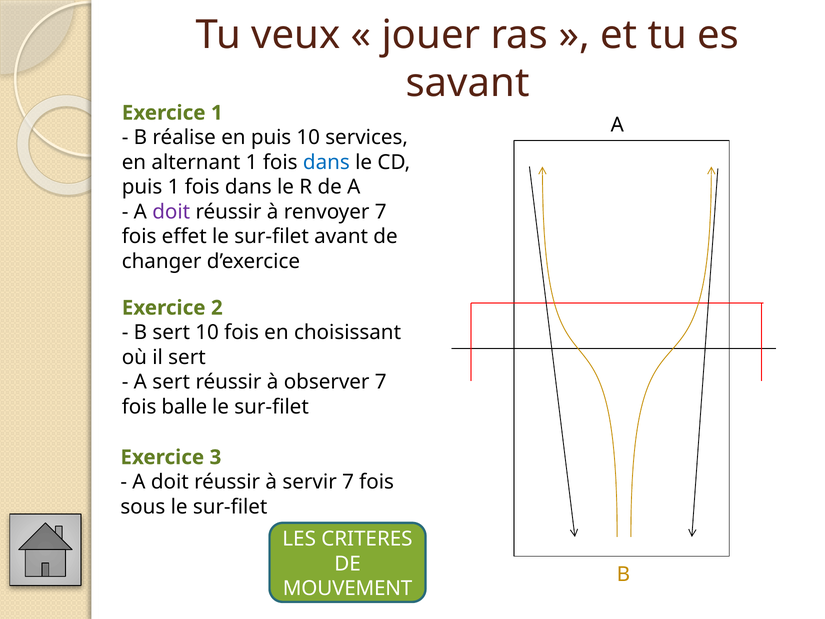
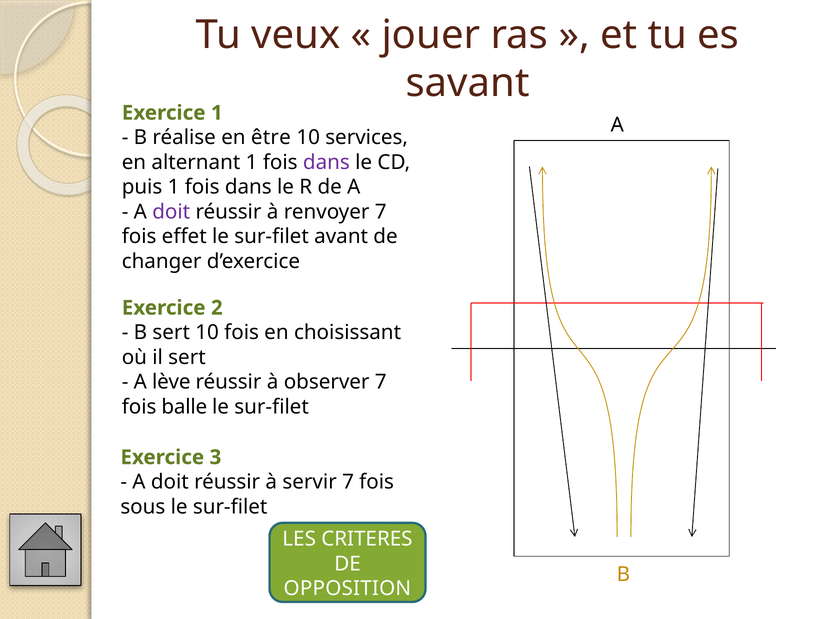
en puis: puis -> être (271, 138)
dans colour: blue -> purple (326, 162)
A sert: sert -> lève (171, 382)
MOUVEMENT: MOUVEMENT -> OPPOSITION (347, 588)
